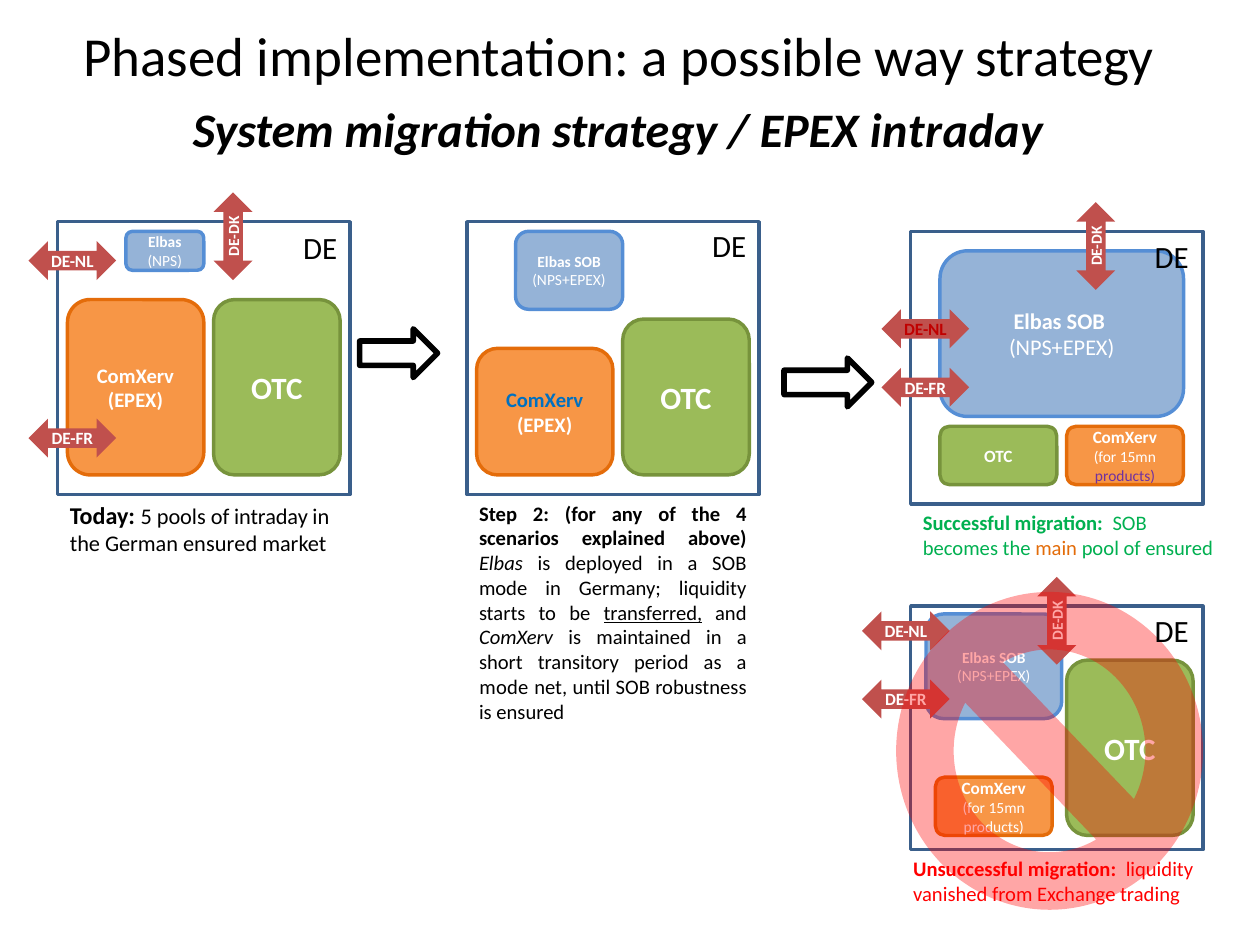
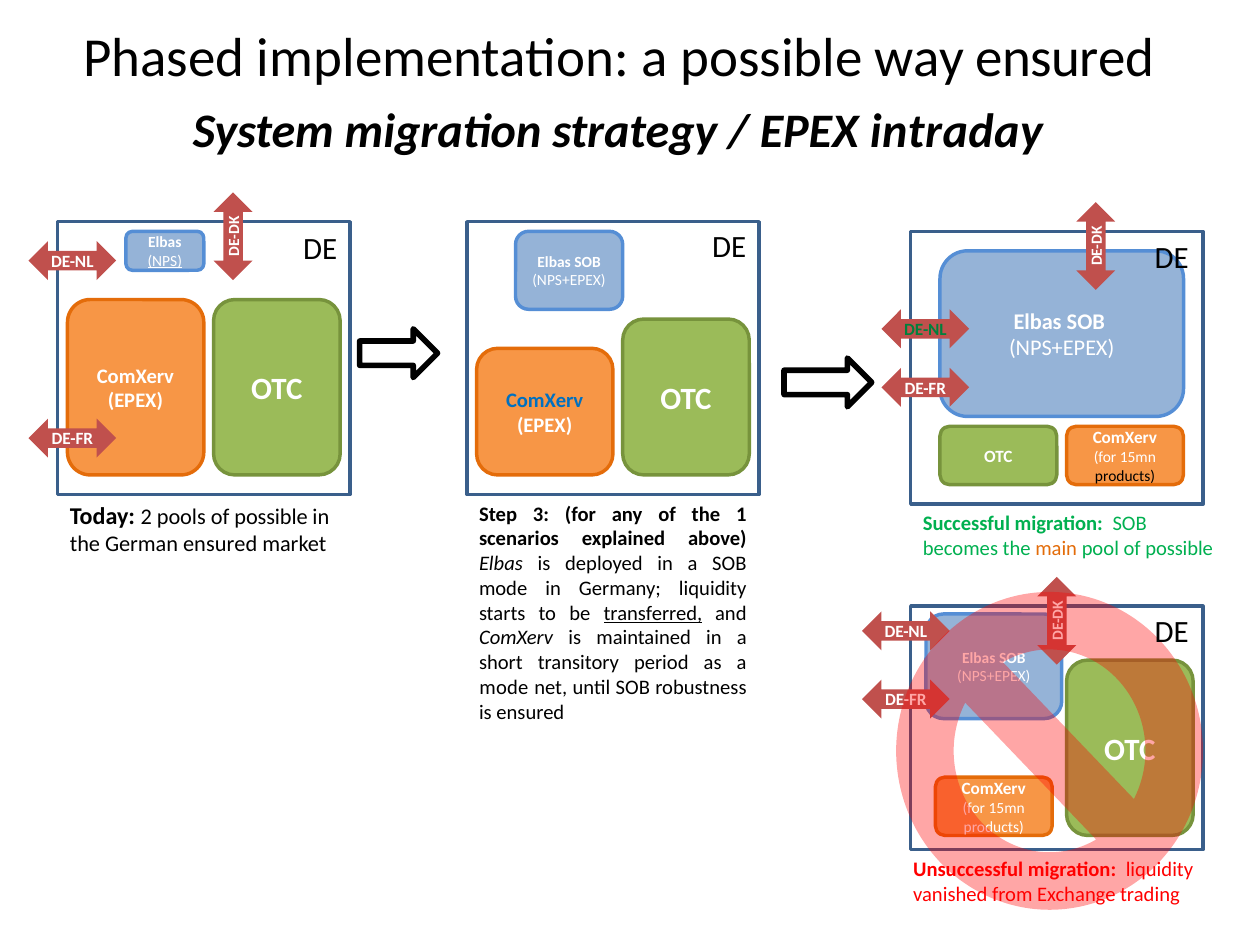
way strategy: strategy -> ensured (1065, 59)
NPS underline: none -> present (165, 261)
DE-NL colour: red -> green (925, 330)
products colour: purple -> black (1125, 476)
2: 2 -> 3 (541, 514)
4: 4 -> 1 (741, 514)
5: 5 -> 2 (146, 517)
pools of intraday: intraday -> possible (271, 517)
pool of ensured: ensured -> possible (1179, 549)
